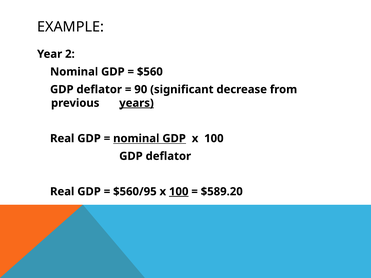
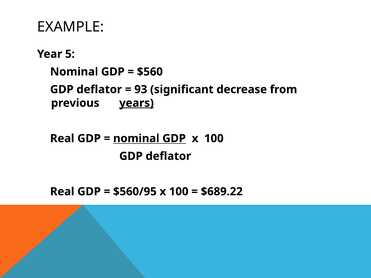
2: 2 -> 5 (70, 54)
90: 90 -> 93 (141, 90)
100 underline: present -> none (179, 192)
$589.20: $589.20 -> $689.22 (222, 192)
